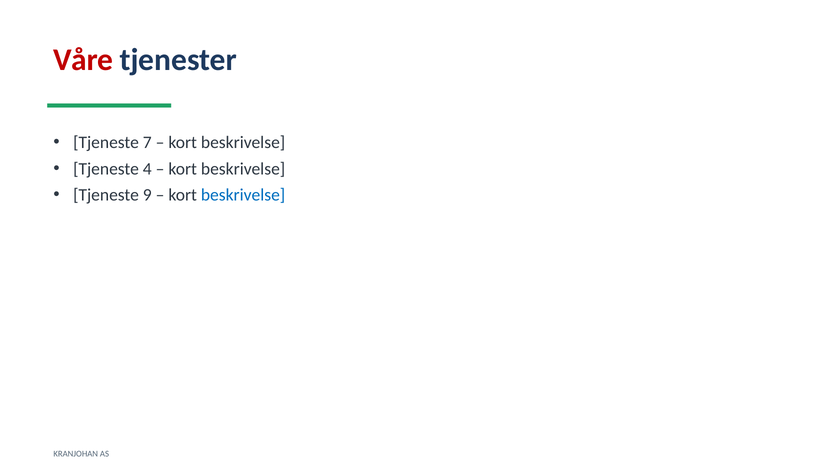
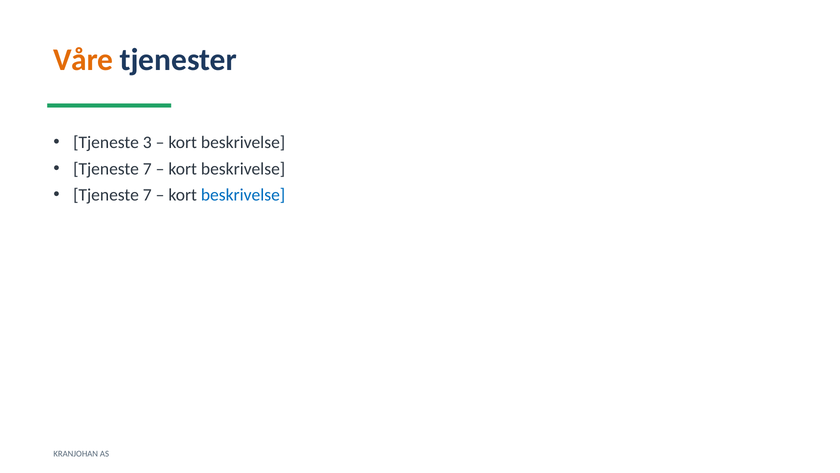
Våre colour: red -> orange (83, 60)
7: 7 -> 3 (147, 142)
4: 4 -> 7 (147, 169)
9: 9 -> 7 (147, 195)
